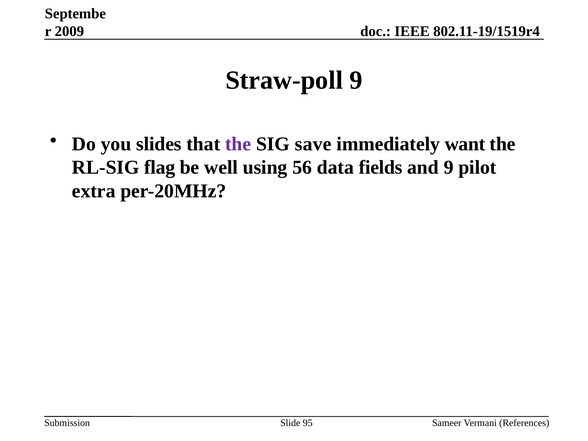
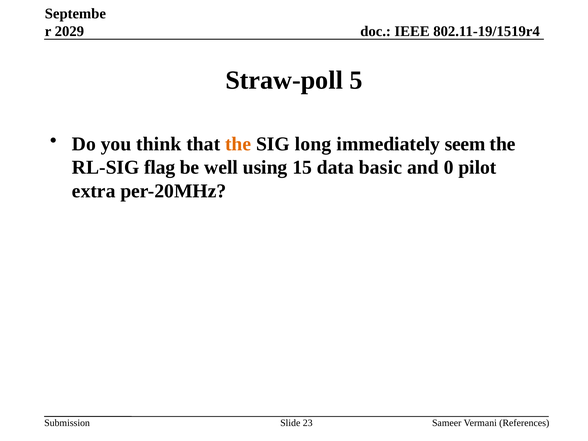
2009: 2009 -> 2029 (69, 31)
Straw-poll 9: 9 -> 5 (356, 80)
slides: slides -> think (159, 144)
the colour: purple -> orange (238, 144)
save: save -> long (313, 144)
want: want -> seem (465, 144)
56: 56 -> 15 (302, 168)
fields: fields -> basic (380, 168)
and 9: 9 -> 0 (449, 168)
95: 95 -> 23 (308, 423)
